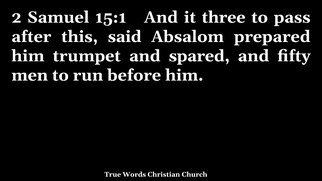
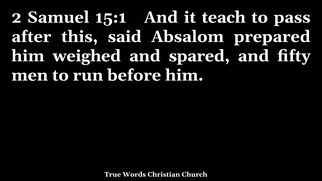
three: three -> teach (224, 17)
trumpet: trumpet -> weighed (87, 56)
